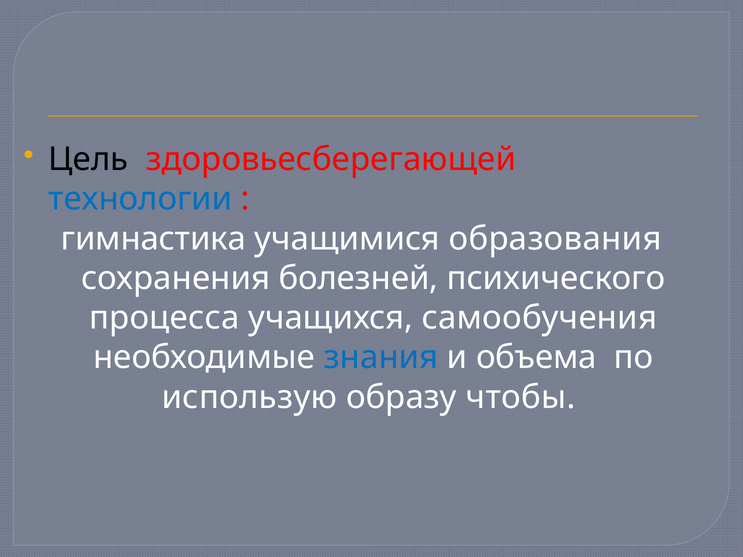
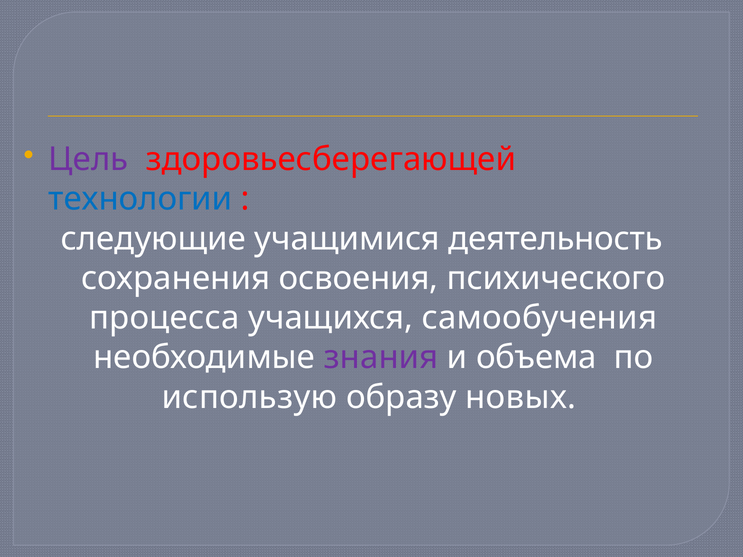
Цель colour: black -> purple (88, 160)
гимнастика: гимнастика -> следующие (153, 239)
образования: образования -> деятельность (556, 239)
болезней: болезней -> освоения (358, 278)
знания colour: blue -> purple (381, 358)
чтобы: чтобы -> новых (521, 397)
